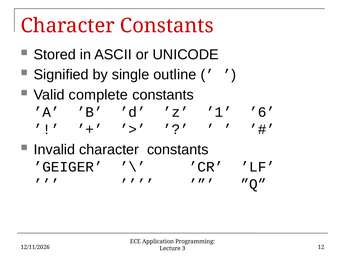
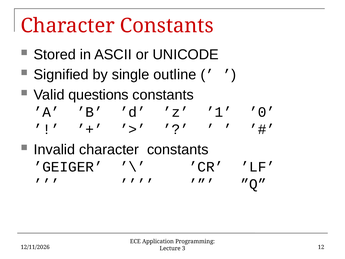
complete: complete -> questions (98, 95)
’6: ’6 -> ’0 (262, 112)
